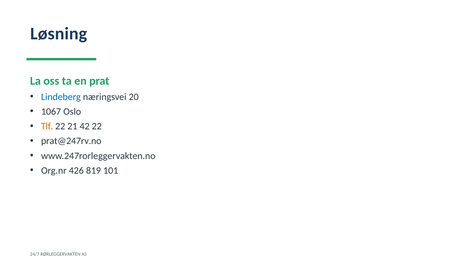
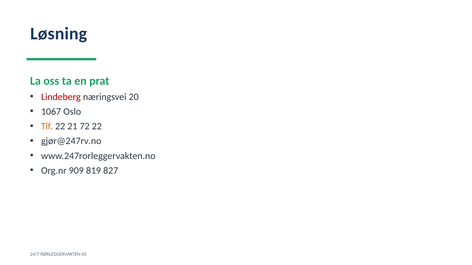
Lindeberg colour: blue -> red (61, 97)
42: 42 -> 72 (85, 127)
prat@247rv.no: prat@247rv.no -> gjør@247rv.no (71, 141)
426: 426 -> 909 (76, 171)
101: 101 -> 827 (111, 171)
